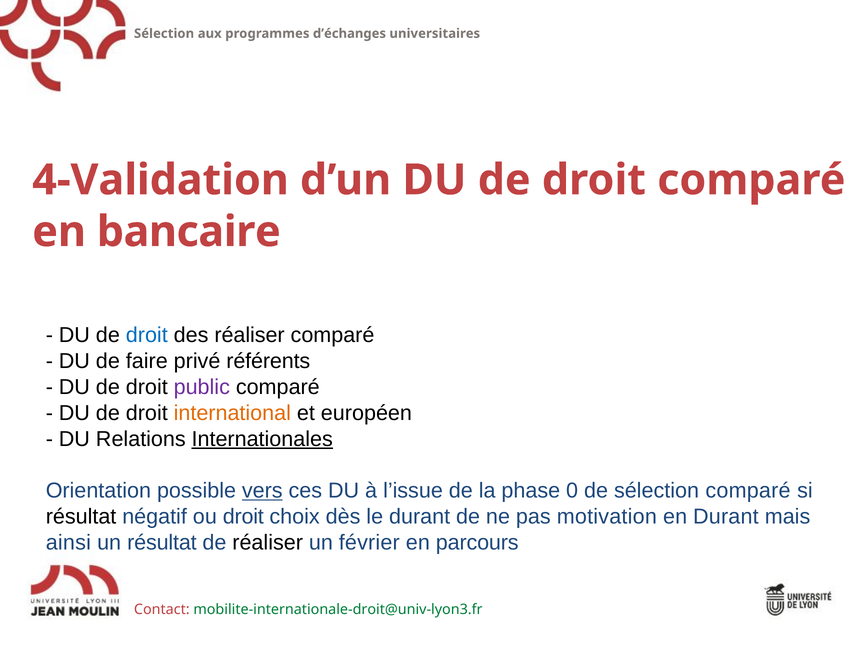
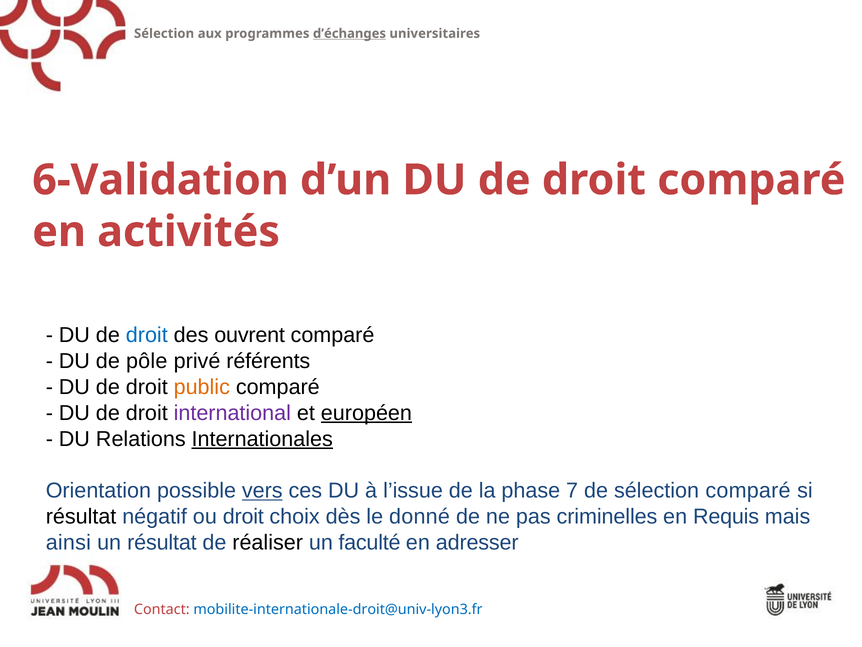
d’échanges underline: none -> present (349, 33)
4-Validation: 4-Validation -> 6-Validation (161, 180)
bancaire: bancaire -> activités (189, 232)
des réaliser: réaliser -> ouvrent (250, 335)
faire: faire -> pôle (147, 361)
public colour: purple -> orange (202, 387)
international colour: orange -> purple (232, 413)
européen underline: none -> present (366, 413)
0: 0 -> 7 (572, 490)
le durant: durant -> donné (419, 516)
motivation: motivation -> criminelles (607, 516)
en Durant: Durant -> Requis (726, 516)
février: février -> faculté (369, 542)
parcours: parcours -> adresser (477, 542)
mobilite-internationale-droit@univ-lyon3.fr colour: green -> blue (338, 609)
